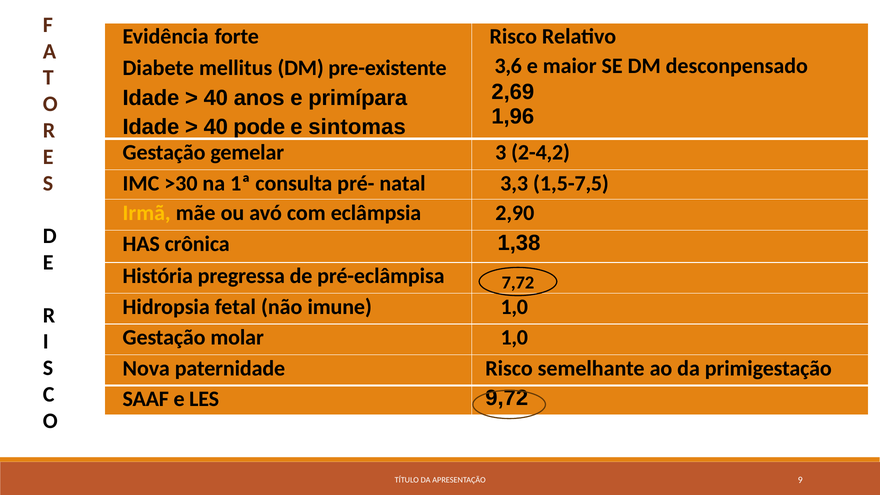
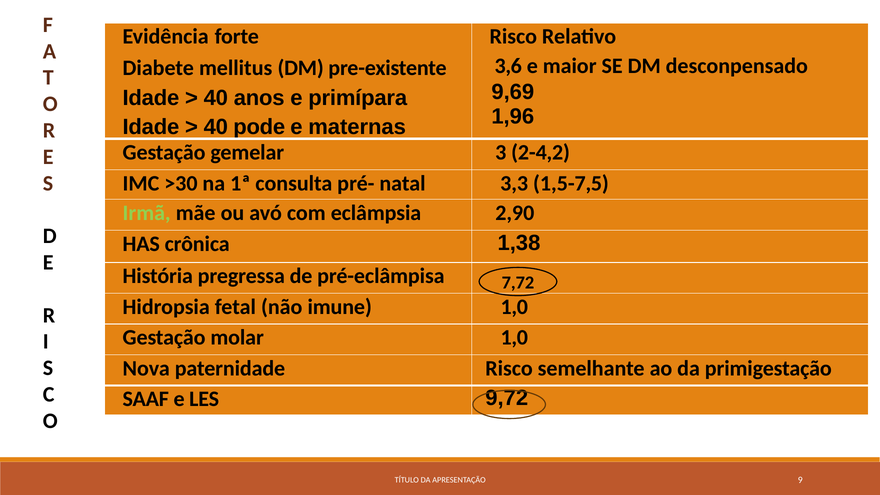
2,69: 2,69 -> 9,69 (513, 92)
sintomas: sintomas -> maternas (357, 127)
Irmã colour: yellow -> light green (147, 213)
